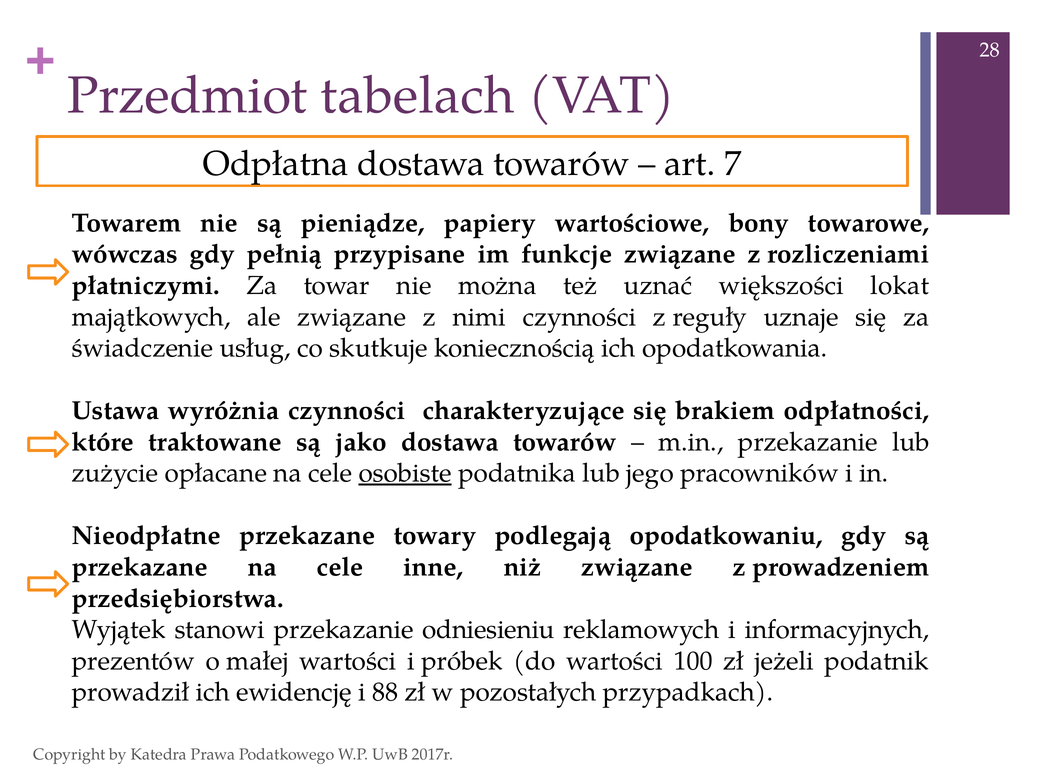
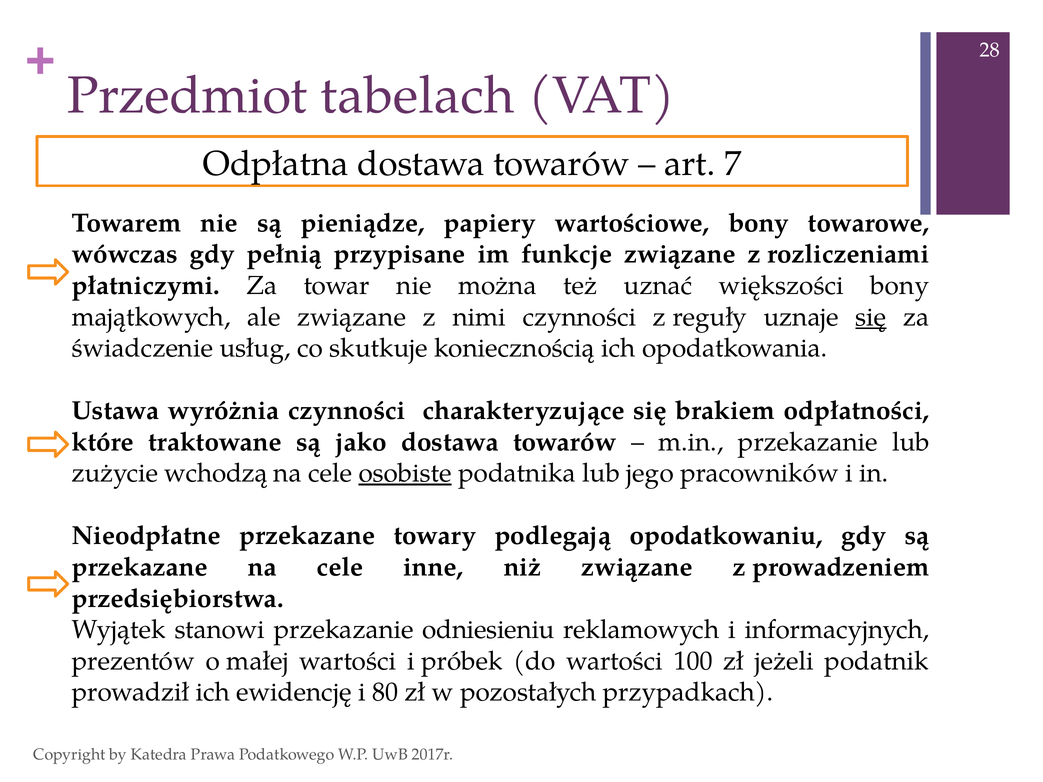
większości lokat: lokat -> bony (900, 286)
się underline: none -> present (871, 317)
opłacane: opłacane -> wchodzą (216, 473)
88: 88 -> 80 (385, 693)
